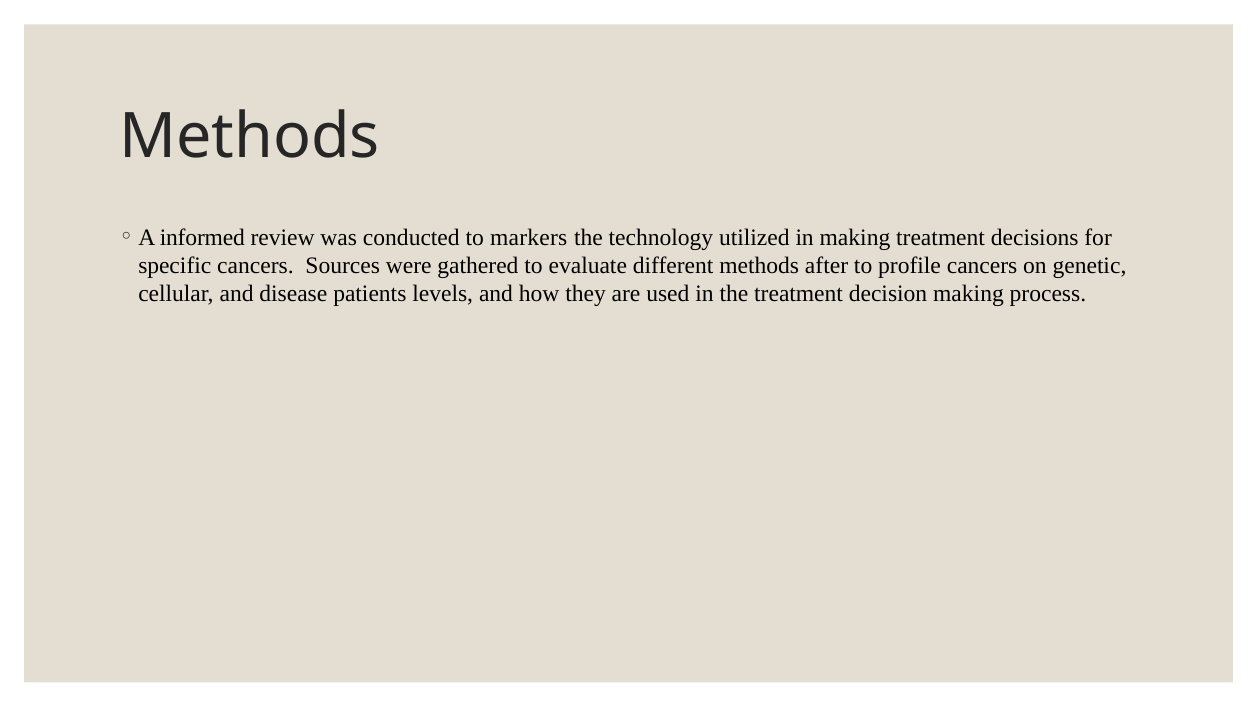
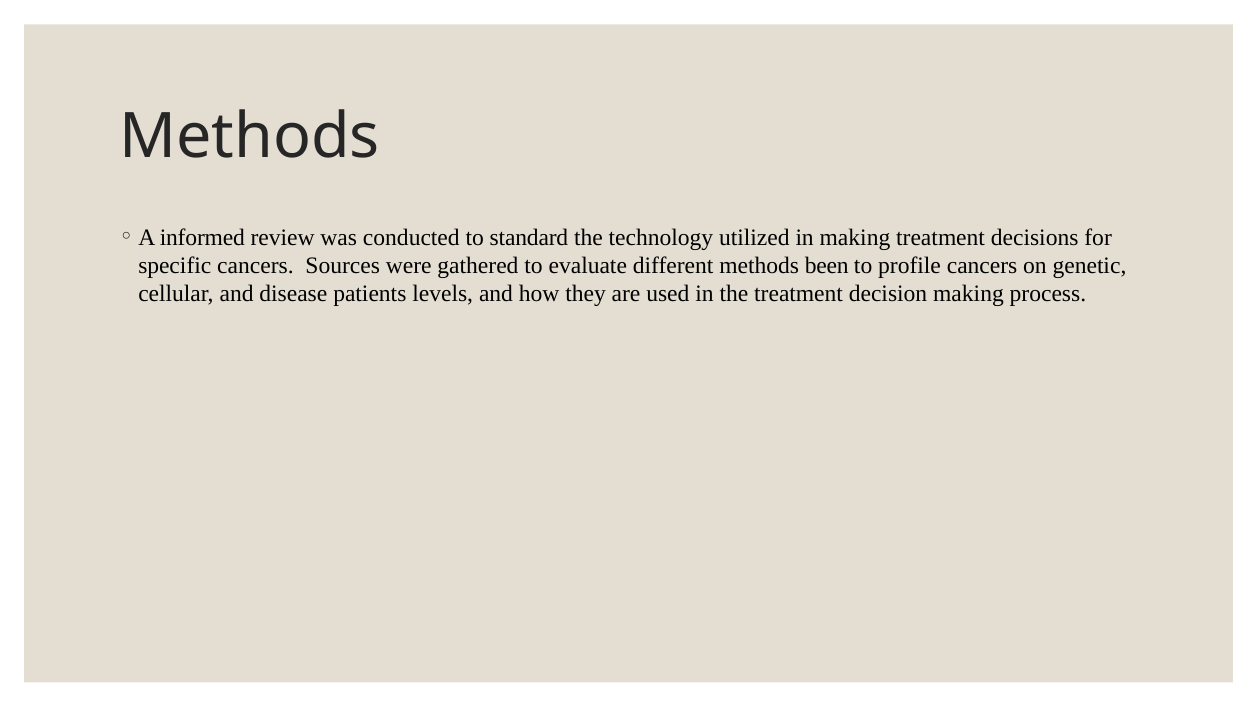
markers: markers -> standard (529, 237)
after: after -> been (827, 266)
